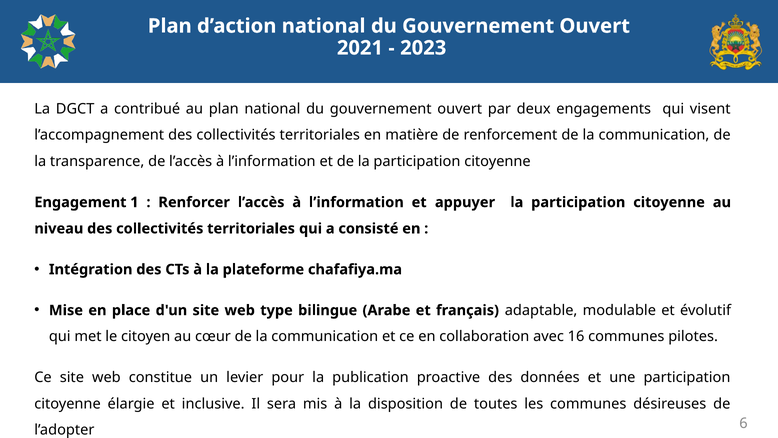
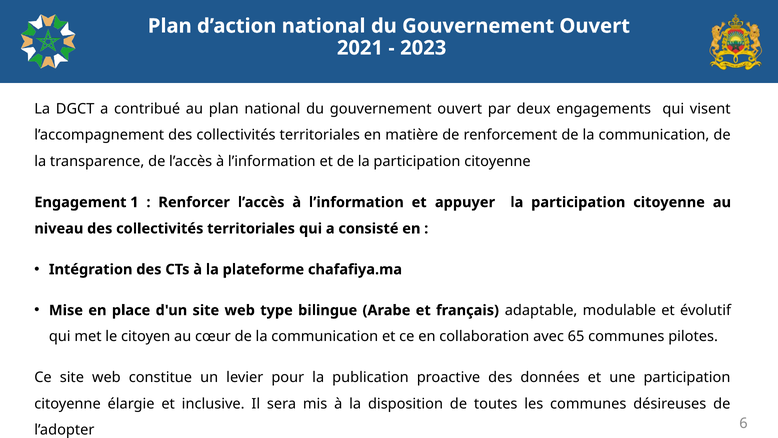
16: 16 -> 65 (576, 336)
